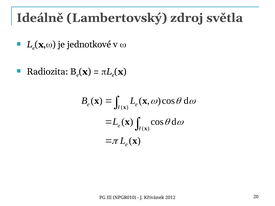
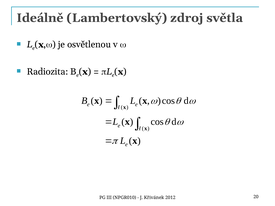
jednotkové: jednotkové -> osvětlenou (89, 45)
